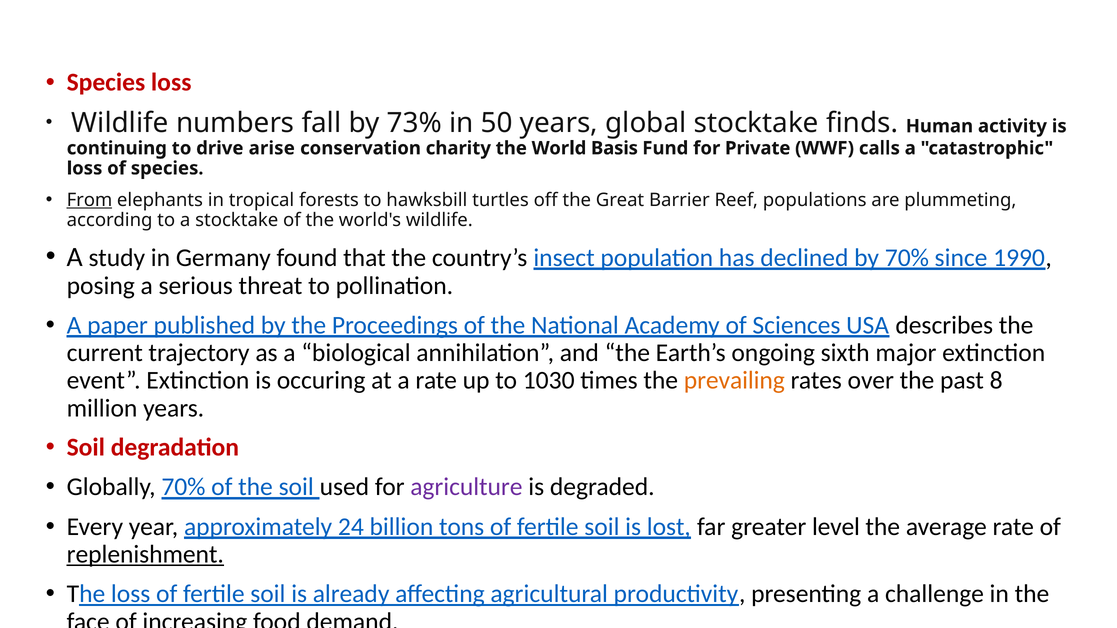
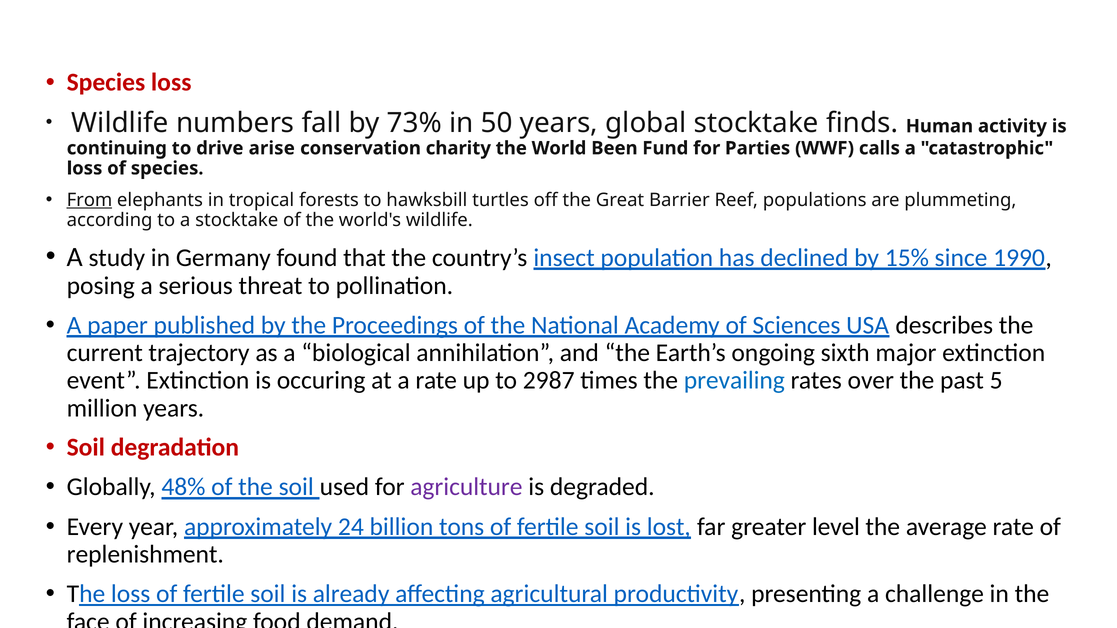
Basis: Basis -> Been (614, 148)
Private: Private -> Parties (758, 148)
by 70%: 70% -> 15% (907, 258)
1030: 1030 -> 2987 (549, 381)
prevailing colour: orange -> blue (734, 381)
8: 8 -> 5 (996, 381)
Globally 70%: 70% -> 48% (183, 487)
replenishment underline: present -> none (145, 555)
